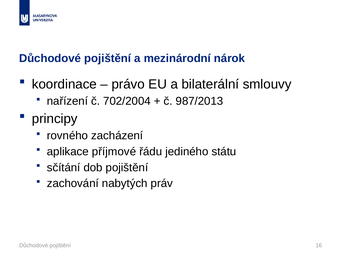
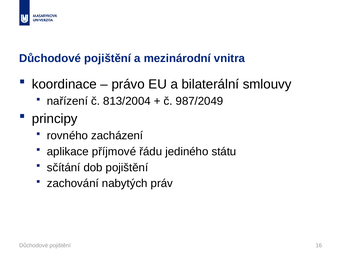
nárok: nárok -> vnitra (230, 59)
702/2004: 702/2004 -> 813/2004 (127, 101)
987/2013: 987/2013 -> 987/2049 (199, 101)
